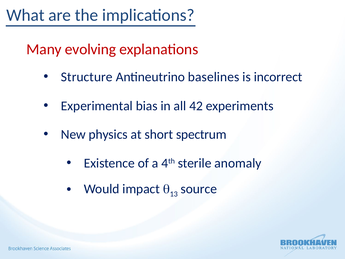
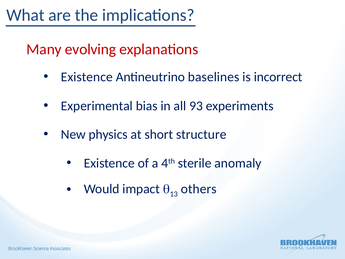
Structure: Structure -> Existence (87, 77)
42: 42 -> 93 (196, 106)
spectrum: spectrum -> structure (201, 134)
source: source -> others (199, 189)
